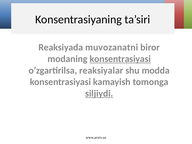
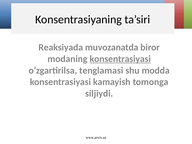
muvozanatni: muvozanatni -> muvozanatda (112, 47)
reaksiyalar: reaksiyalar -> tenglamasi (101, 70)
siljiydi underline: present -> none (99, 93)
